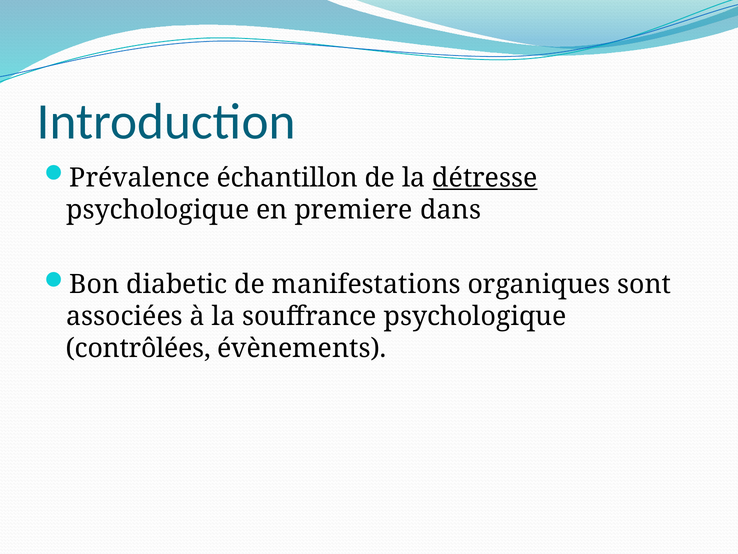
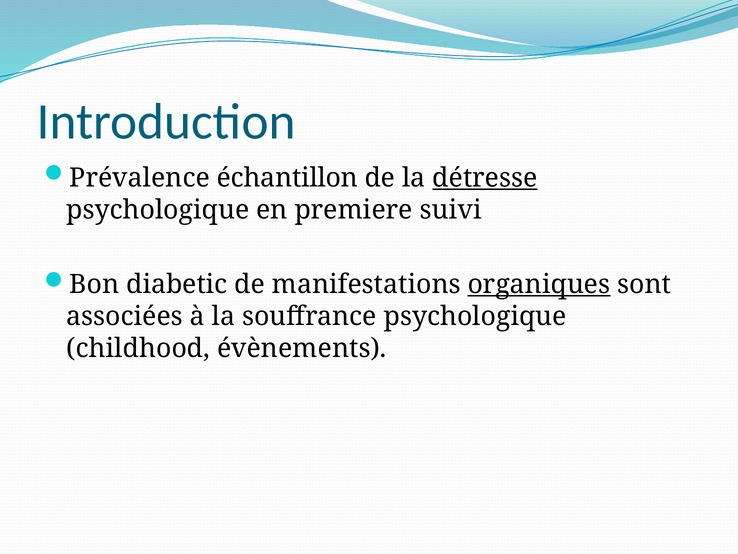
dans: dans -> suivi (451, 210)
organiques underline: none -> present (539, 284)
contrôlées: contrôlées -> childhood (138, 348)
